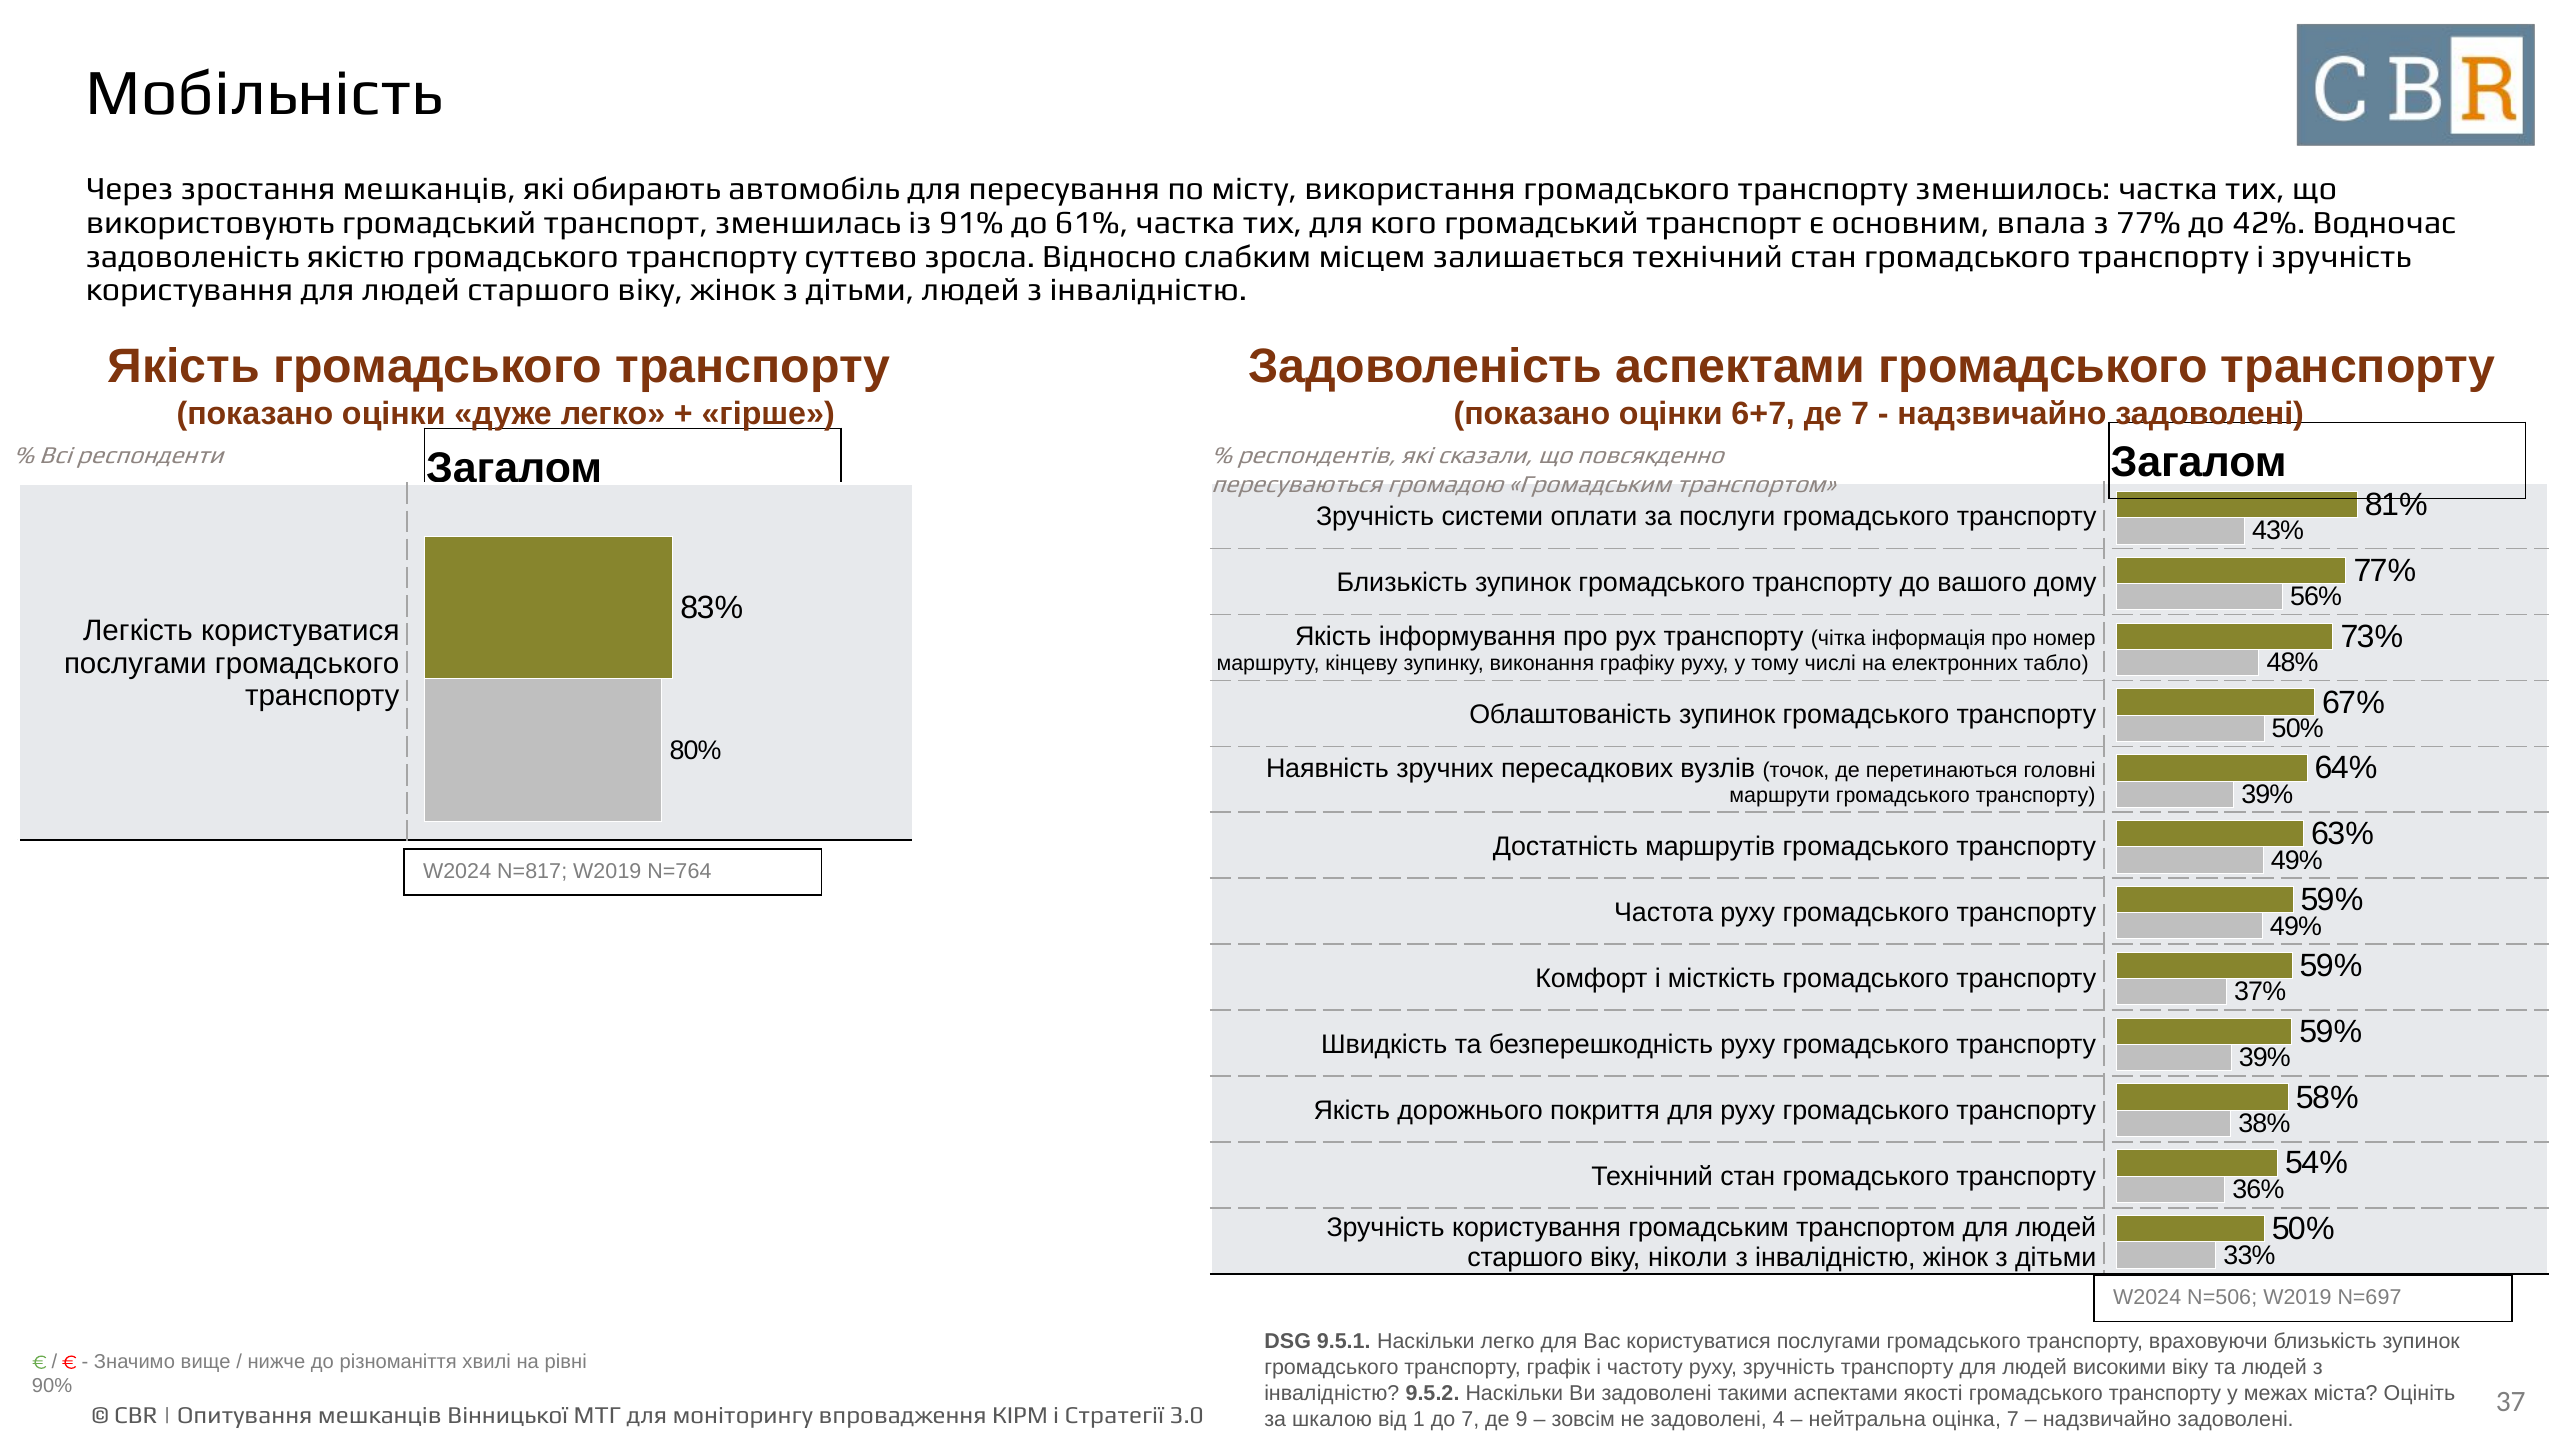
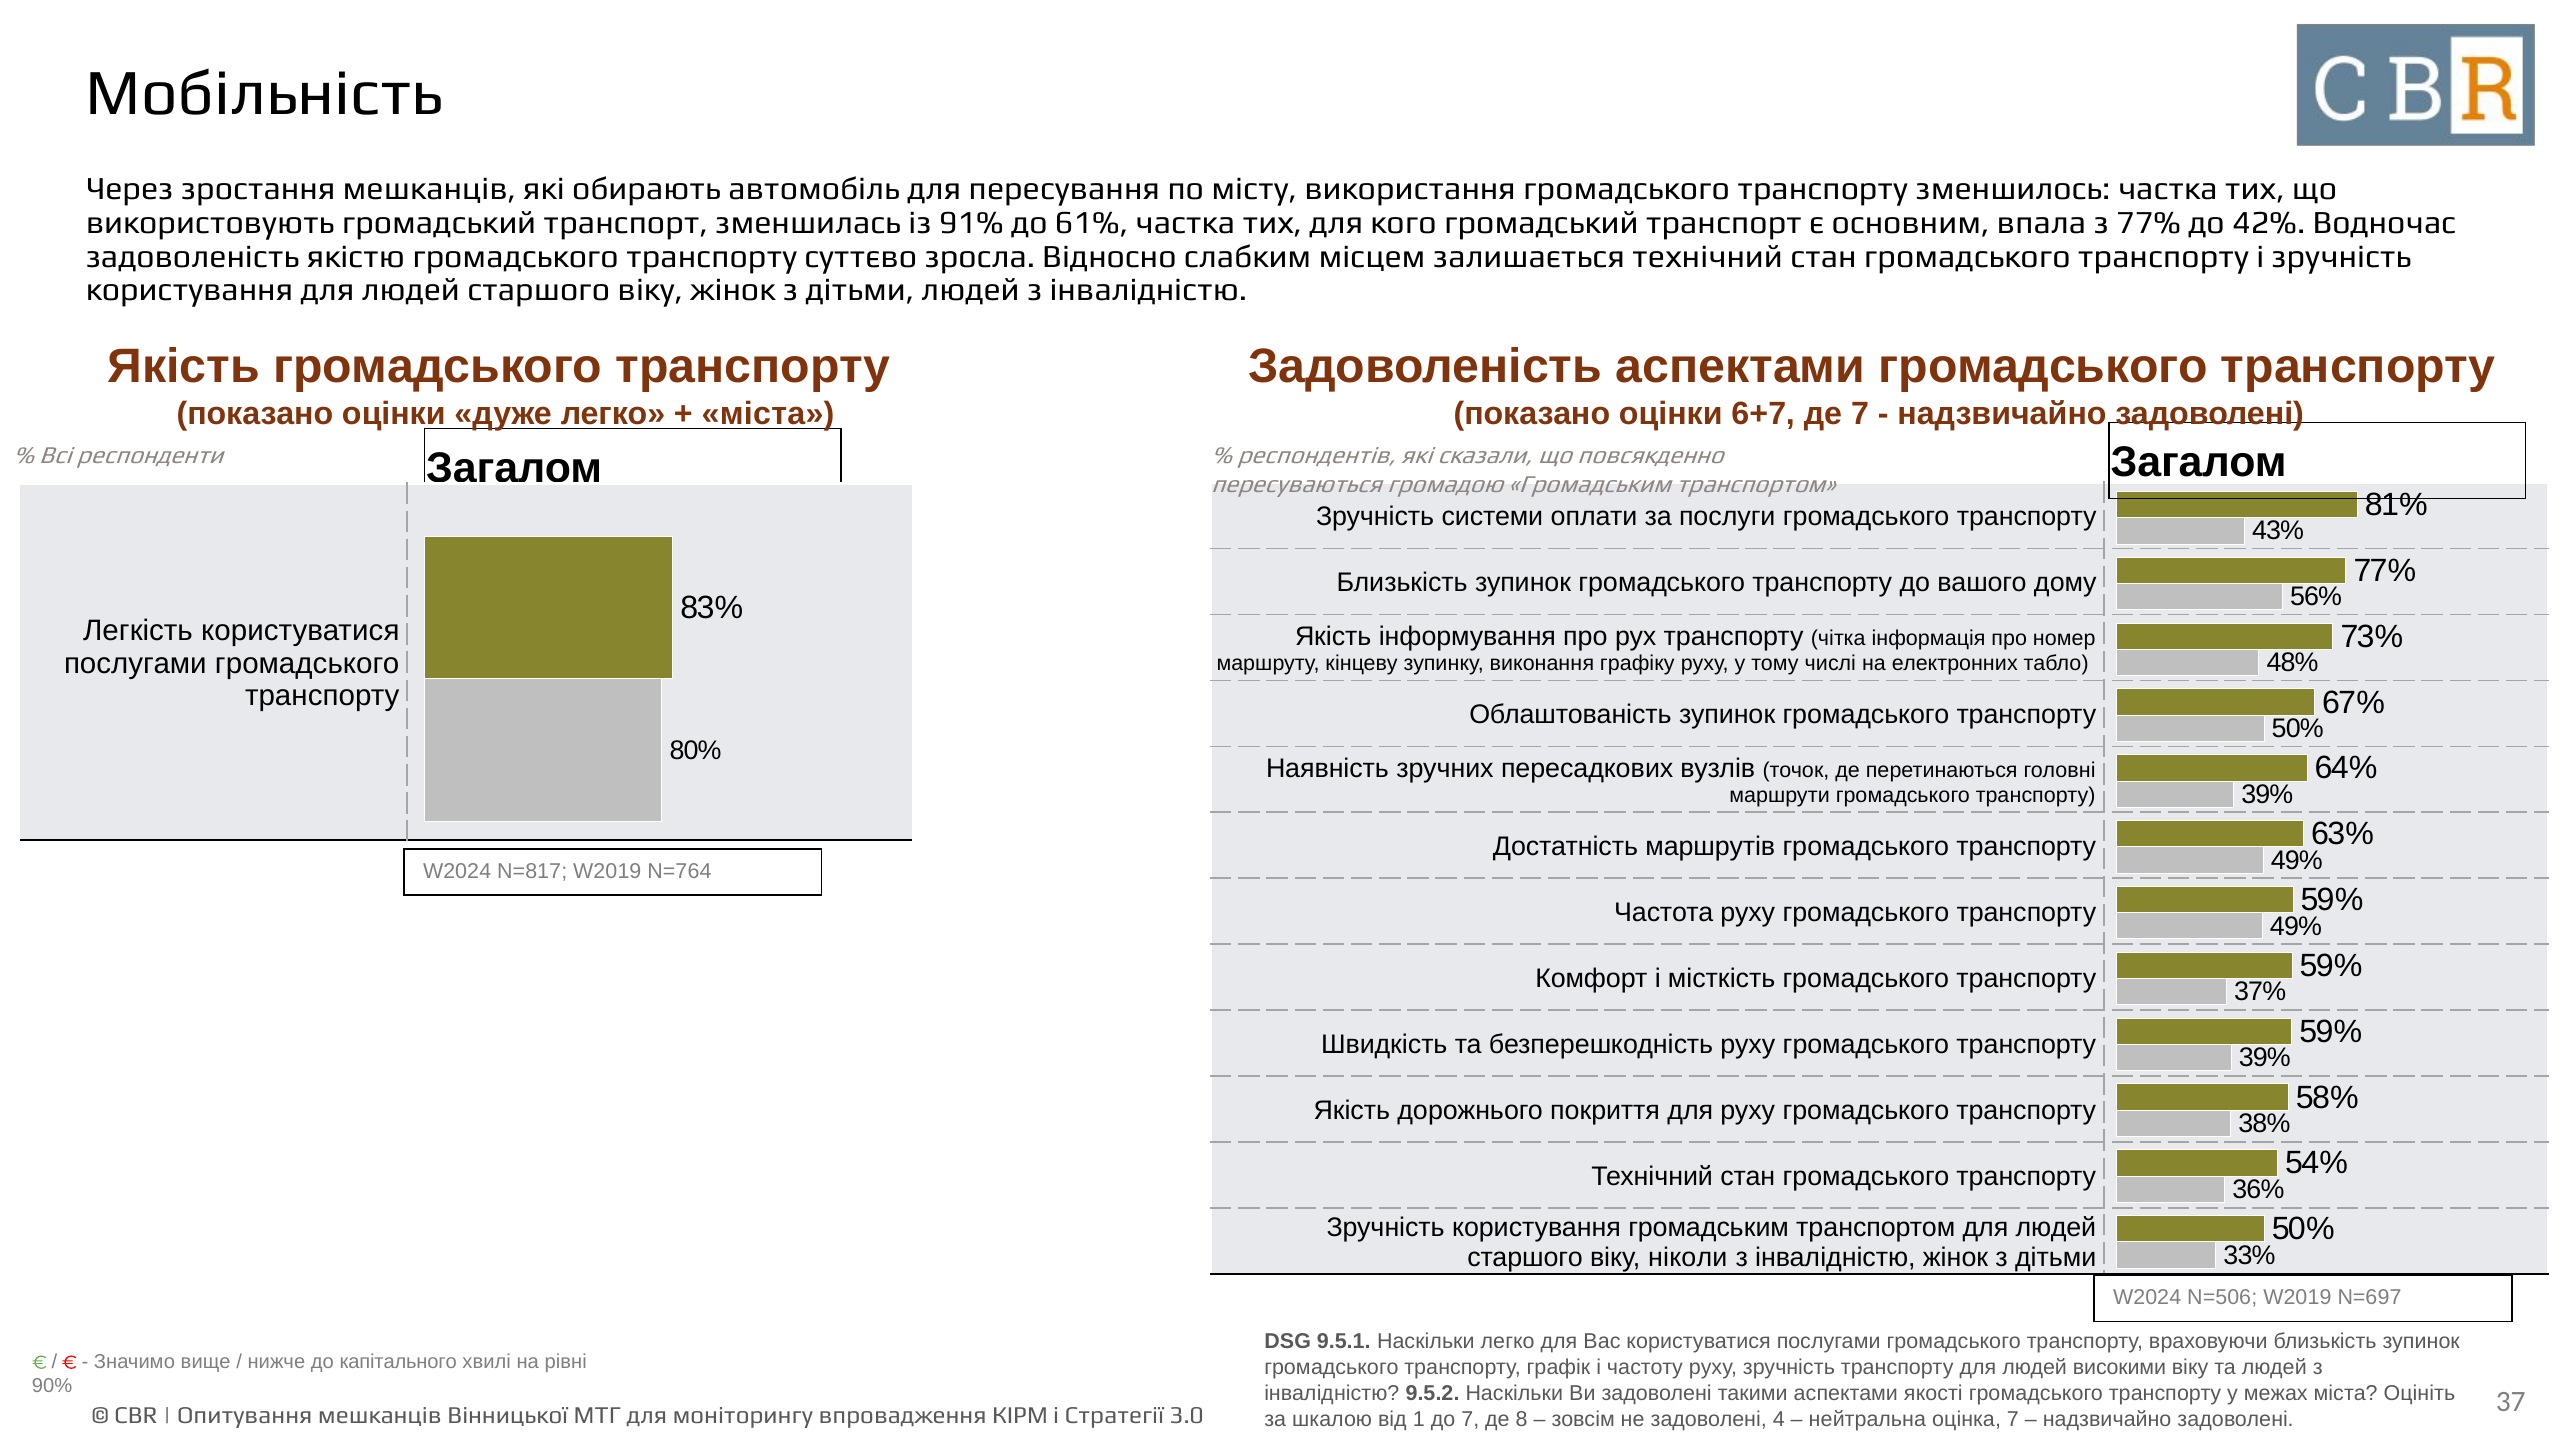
гірше: гірше -> міста (768, 414)
різноманіття: різноманіття -> капітального (398, 1362)
9: 9 -> 8 (1522, 1419)
